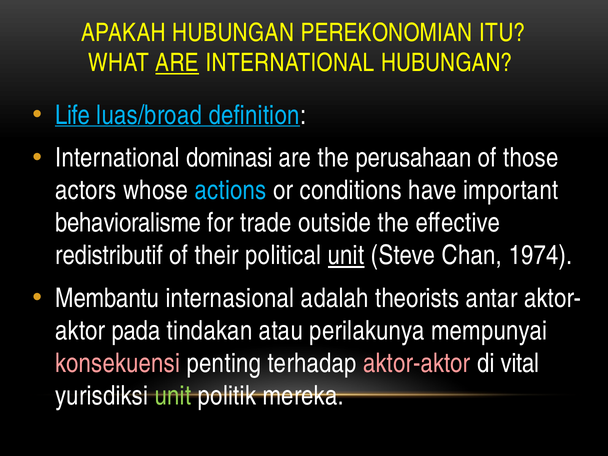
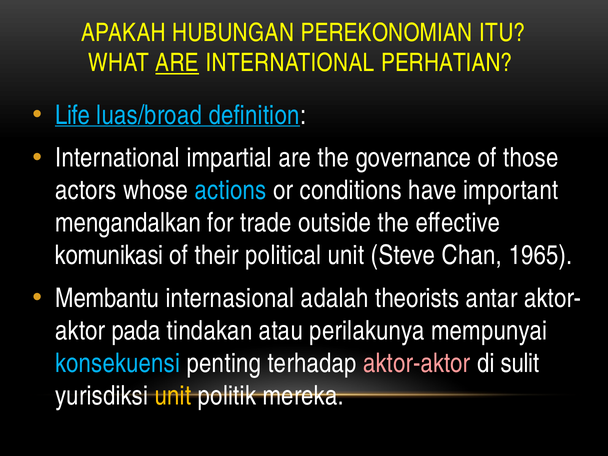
INTERNATIONAL HUBUNGAN: HUBUNGAN -> PERHATIAN (447, 63)
dominasi: dominasi -> impartial (229, 158)
perusahaan: perusahaan -> governance (413, 158)
behavioralisme: behavioralisme -> mengandalkan (128, 223)
redistributif: redistributif -> komunikasi (109, 255)
unit underline: present -> none (346, 255)
1974: 1974 -> 1965 (541, 255)
konsekuensi colour: pink -> light blue (118, 363)
vital: vital -> sulit (520, 363)
unit colour: light green -> yellow (173, 396)
